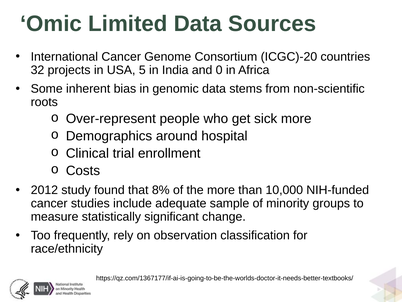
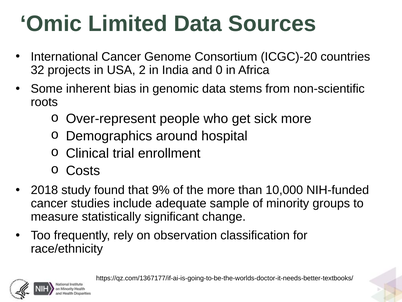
5: 5 -> 2 (142, 70)
2012: 2012 -> 2018 (44, 190)
8%: 8% -> 9% (161, 190)
